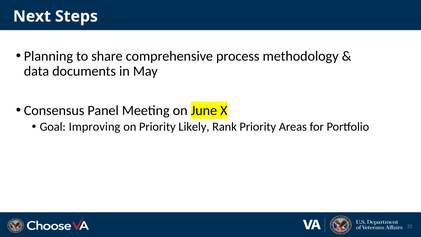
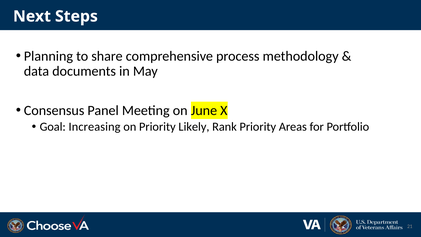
Improving: Improving -> Increasing (95, 127)
